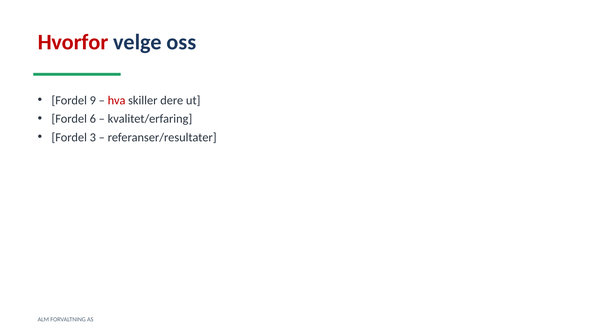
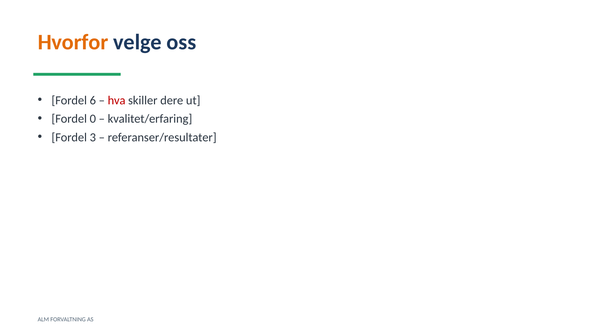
Hvorfor colour: red -> orange (73, 42)
9: 9 -> 6 (93, 100)
6: 6 -> 0 (93, 119)
